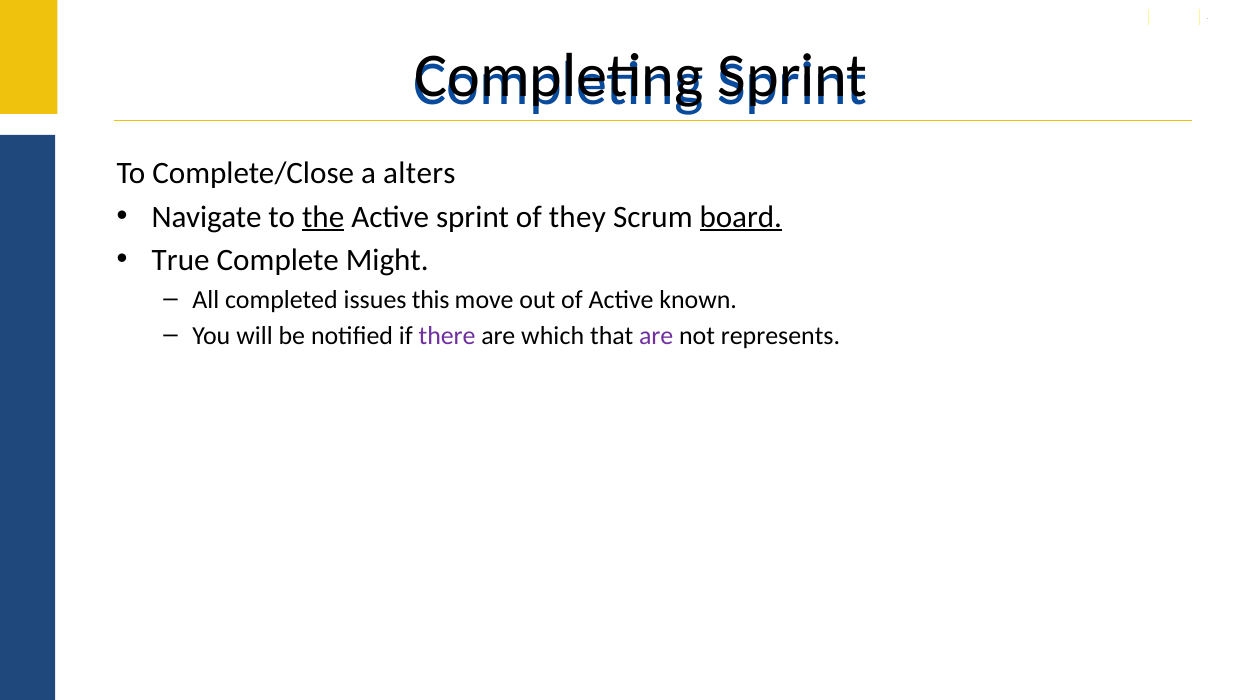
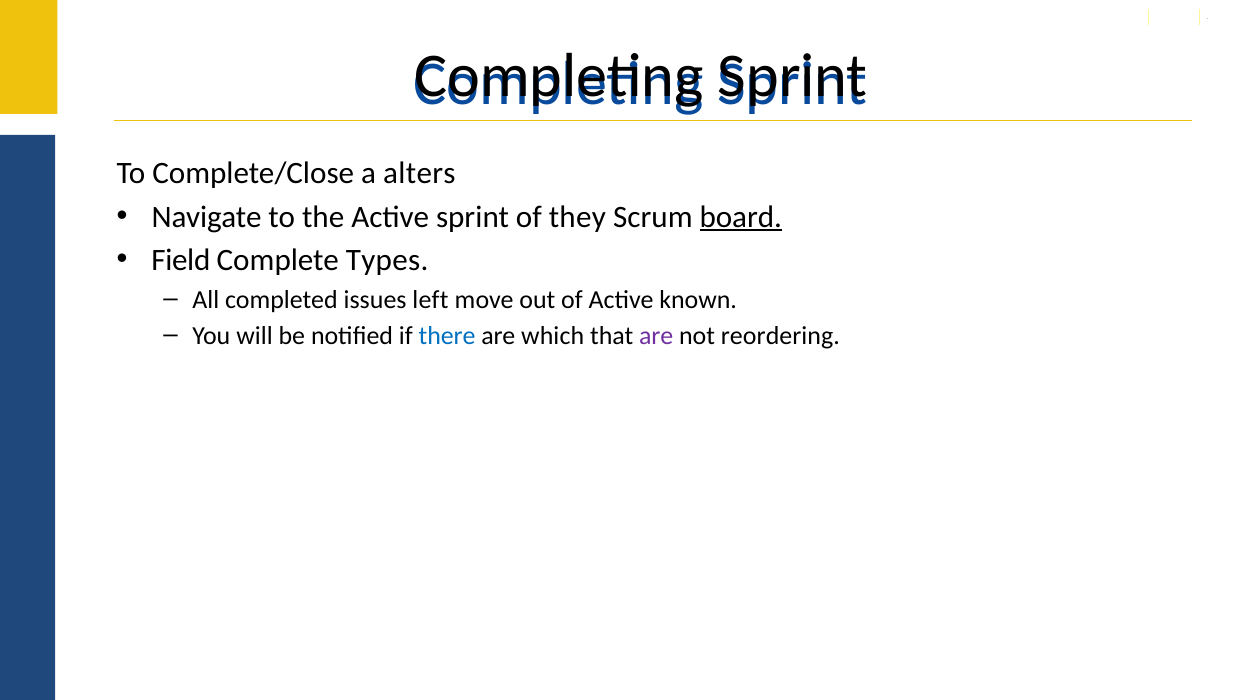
the underline: present -> none (323, 217)
True: True -> Field (181, 260)
Might: Might -> Types (387, 260)
this: this -> left (430, 299)
there colour: purple -> blue (447, 336)
represents: represents -> reordering (780, 336)
